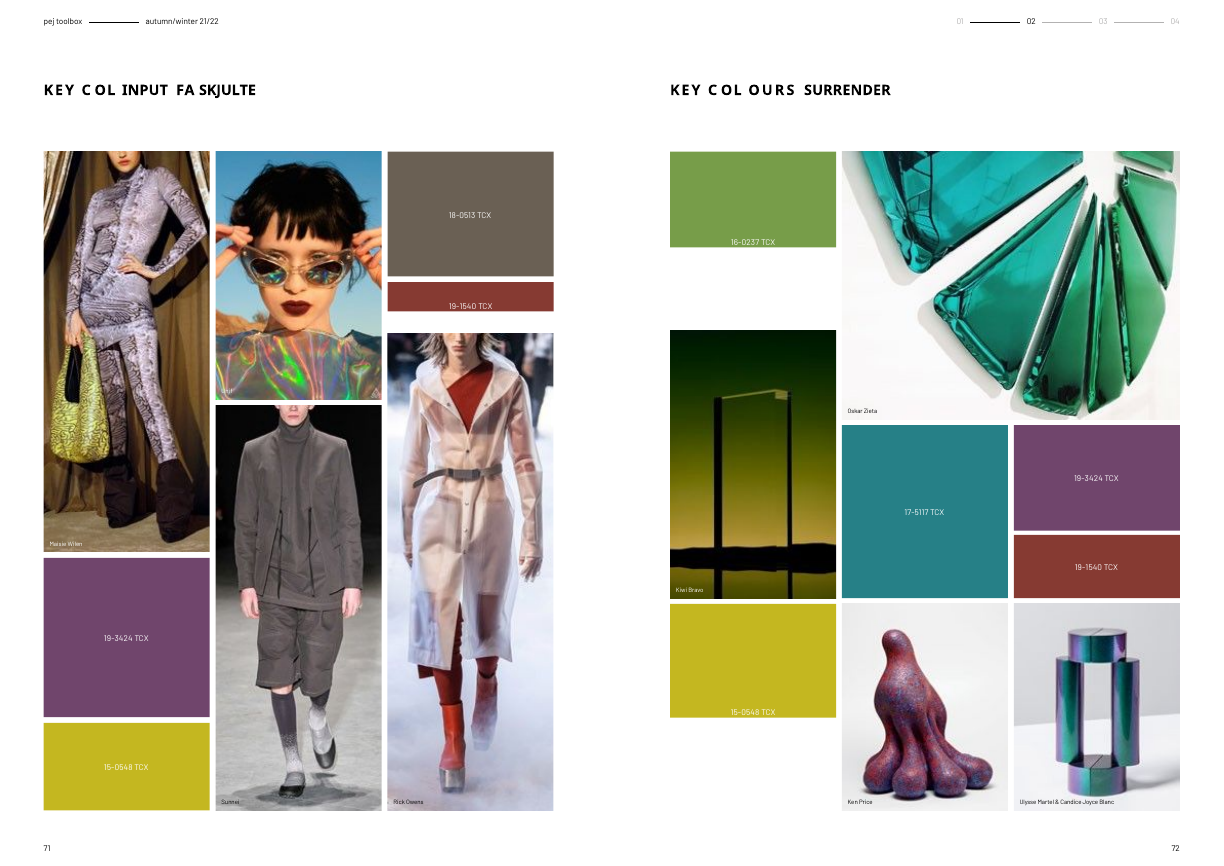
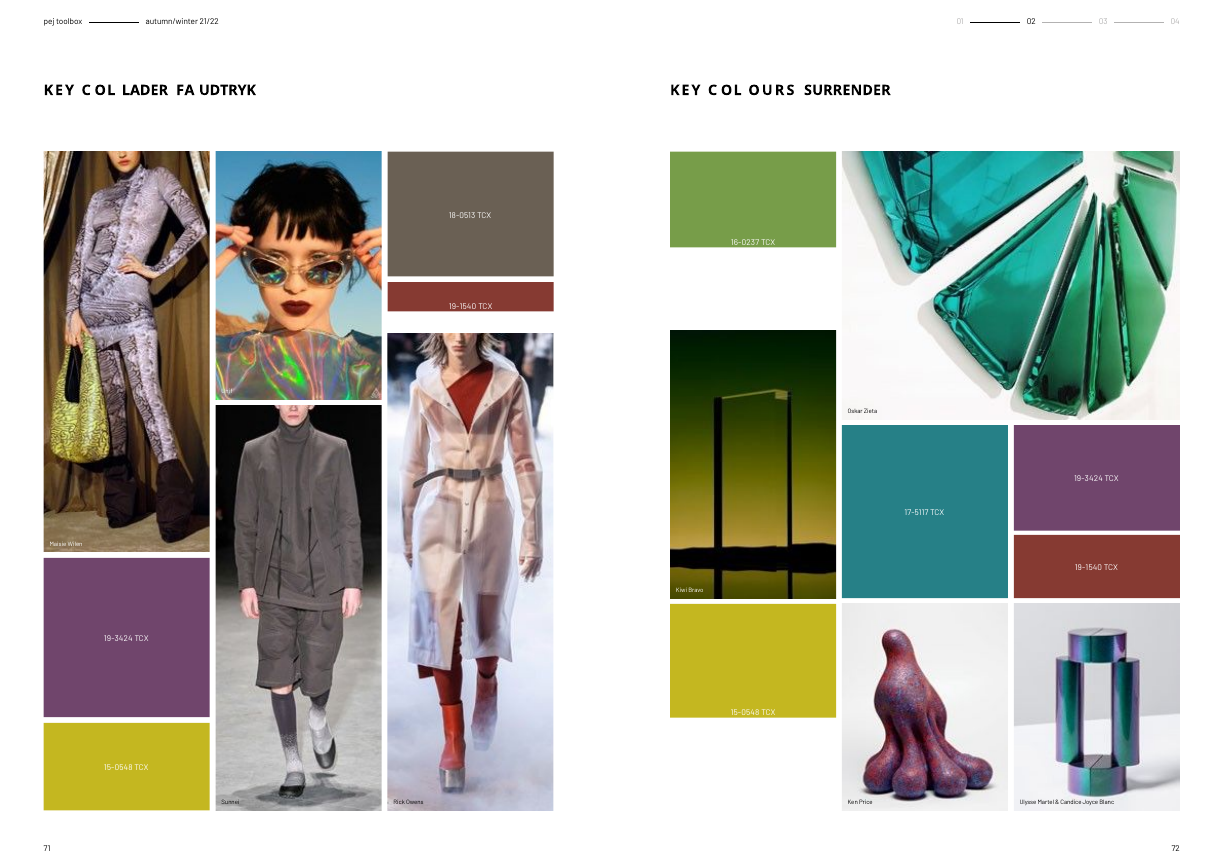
INPUT: INPUT -> LADER (145, 90)
SKJULTE: SKJULTE -> UDTRYK (227, 90)
